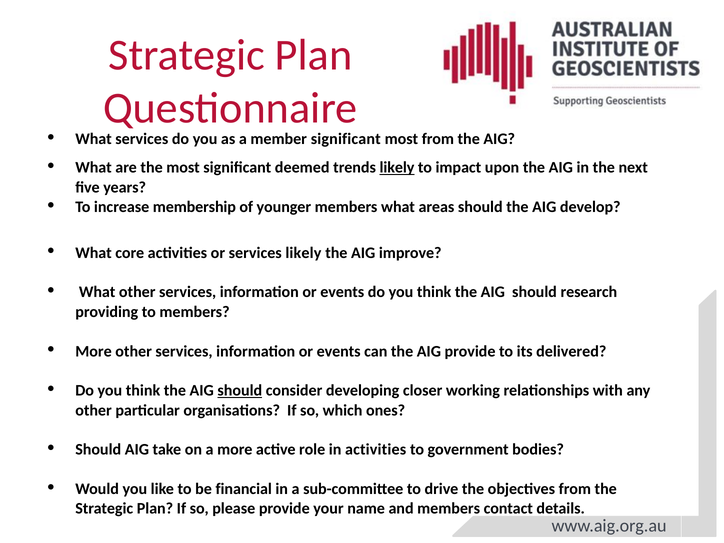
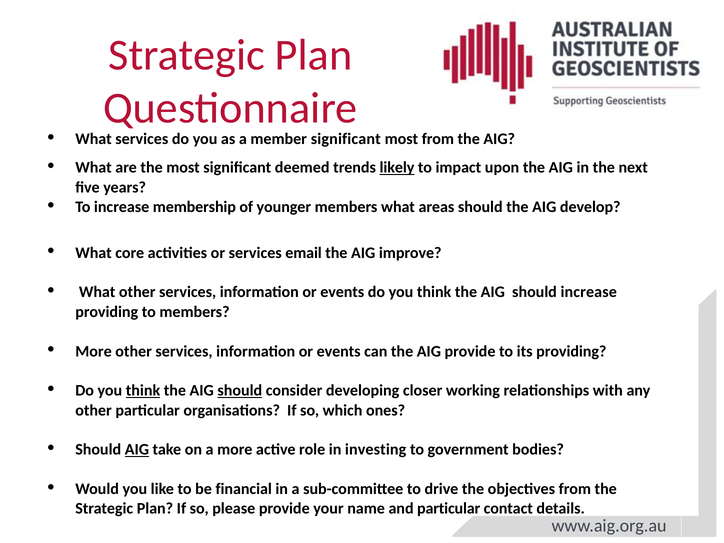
services likely: likely -> email (304, 253)
should research: research -> increase (589, 292)
its delivered: delivered -> providing (571, 351)
think underline: none -> present (143, 391)
AIG underline: none -> present (137, 450)
in activities: activities -> investing (376, 450)
and members: members -> particular (449, 509)
